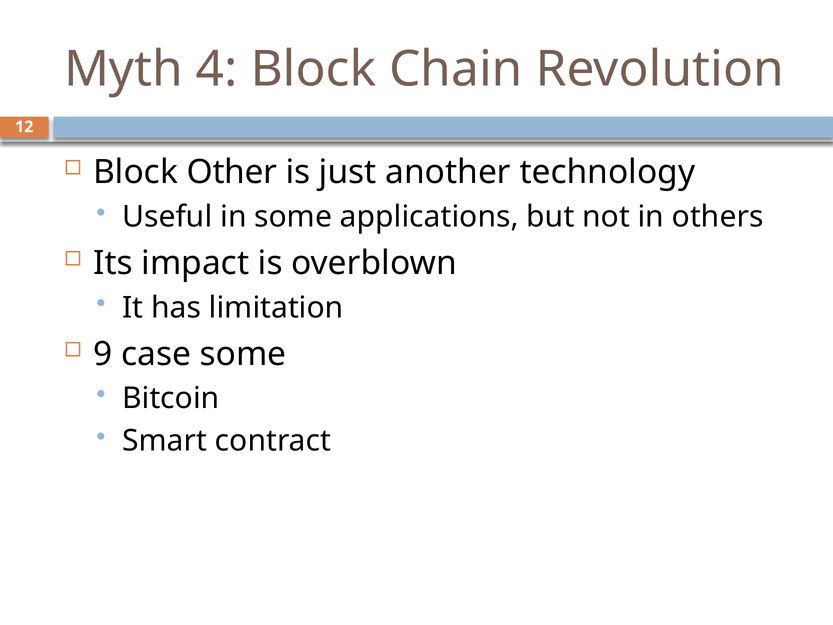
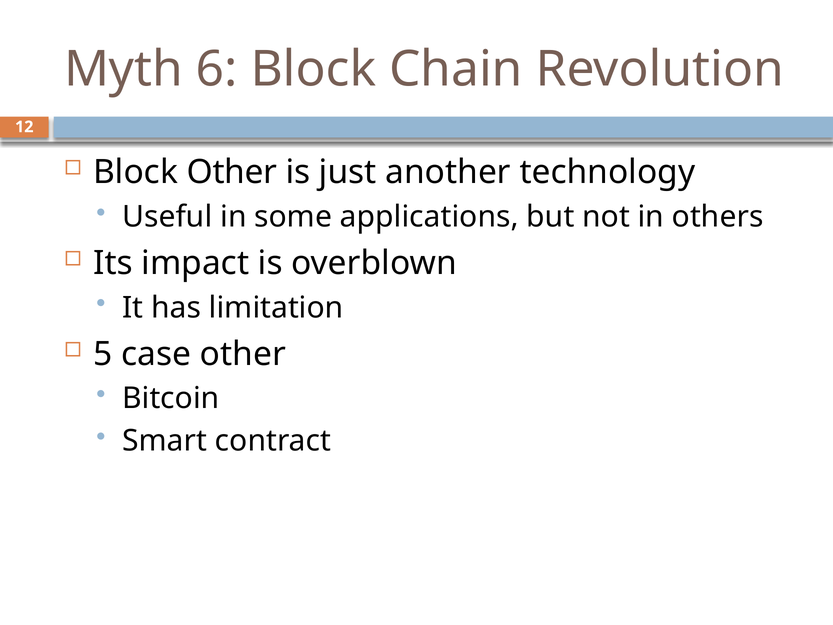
4: 4 -> 6 (217, 69)
9: 9 -> 5 (103, 354)
case some: some -> other (243, 354)
